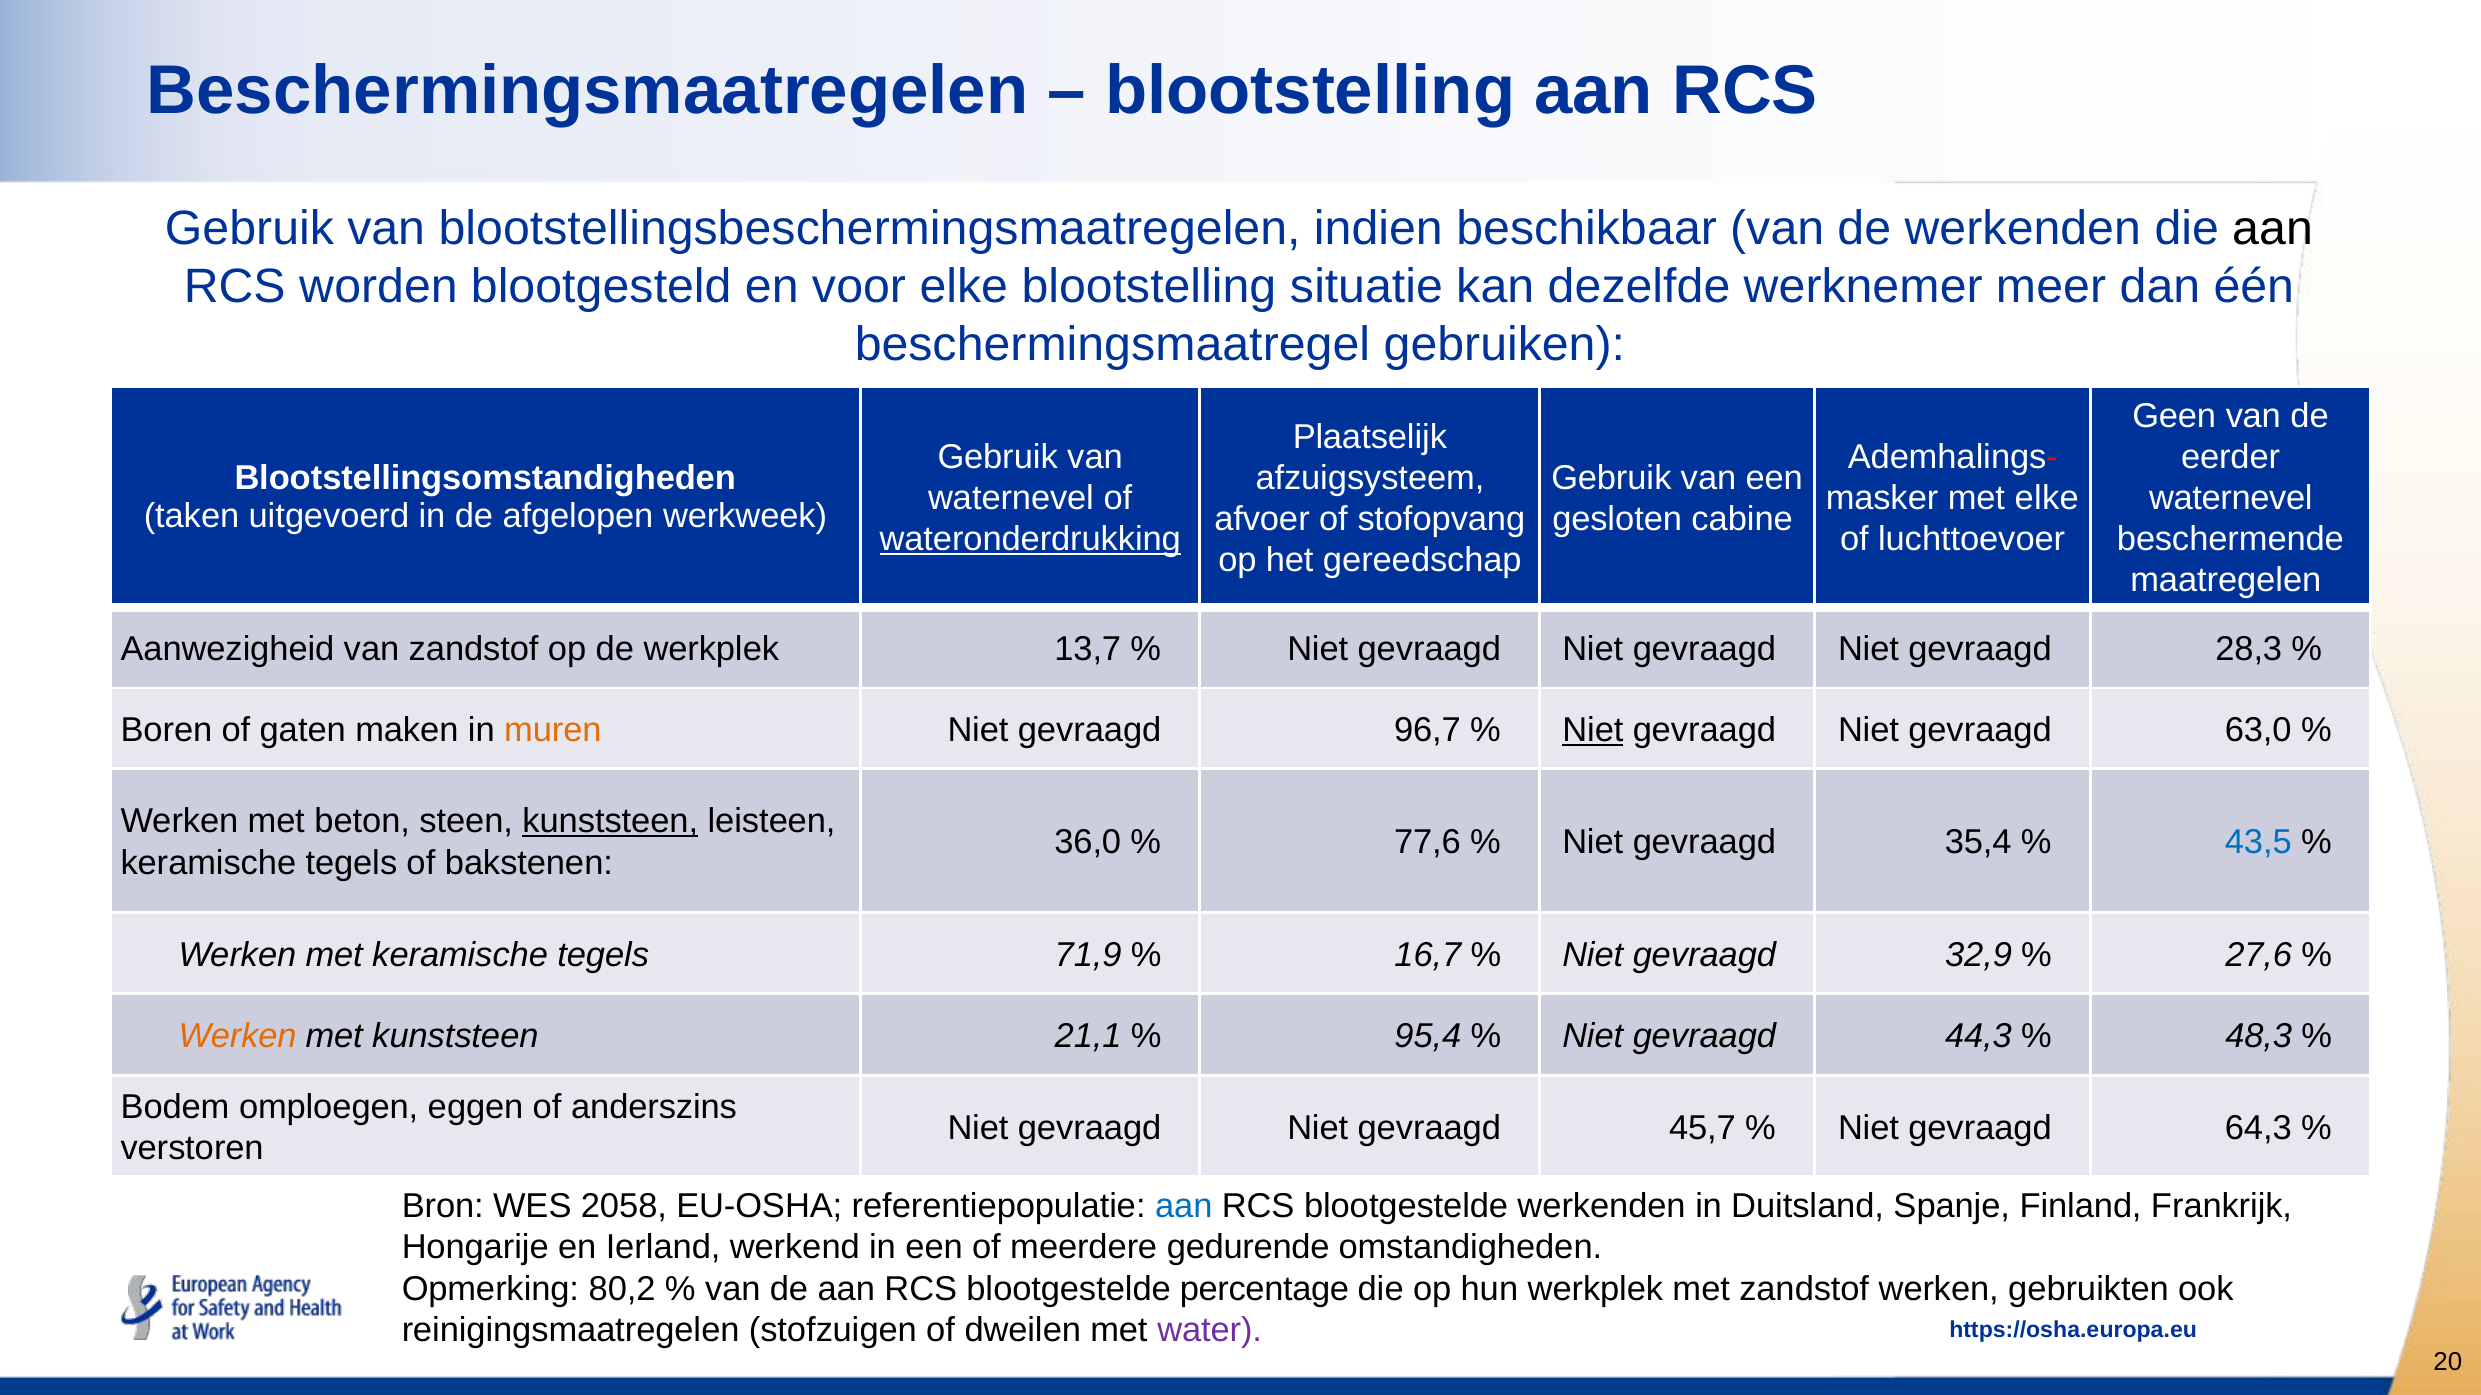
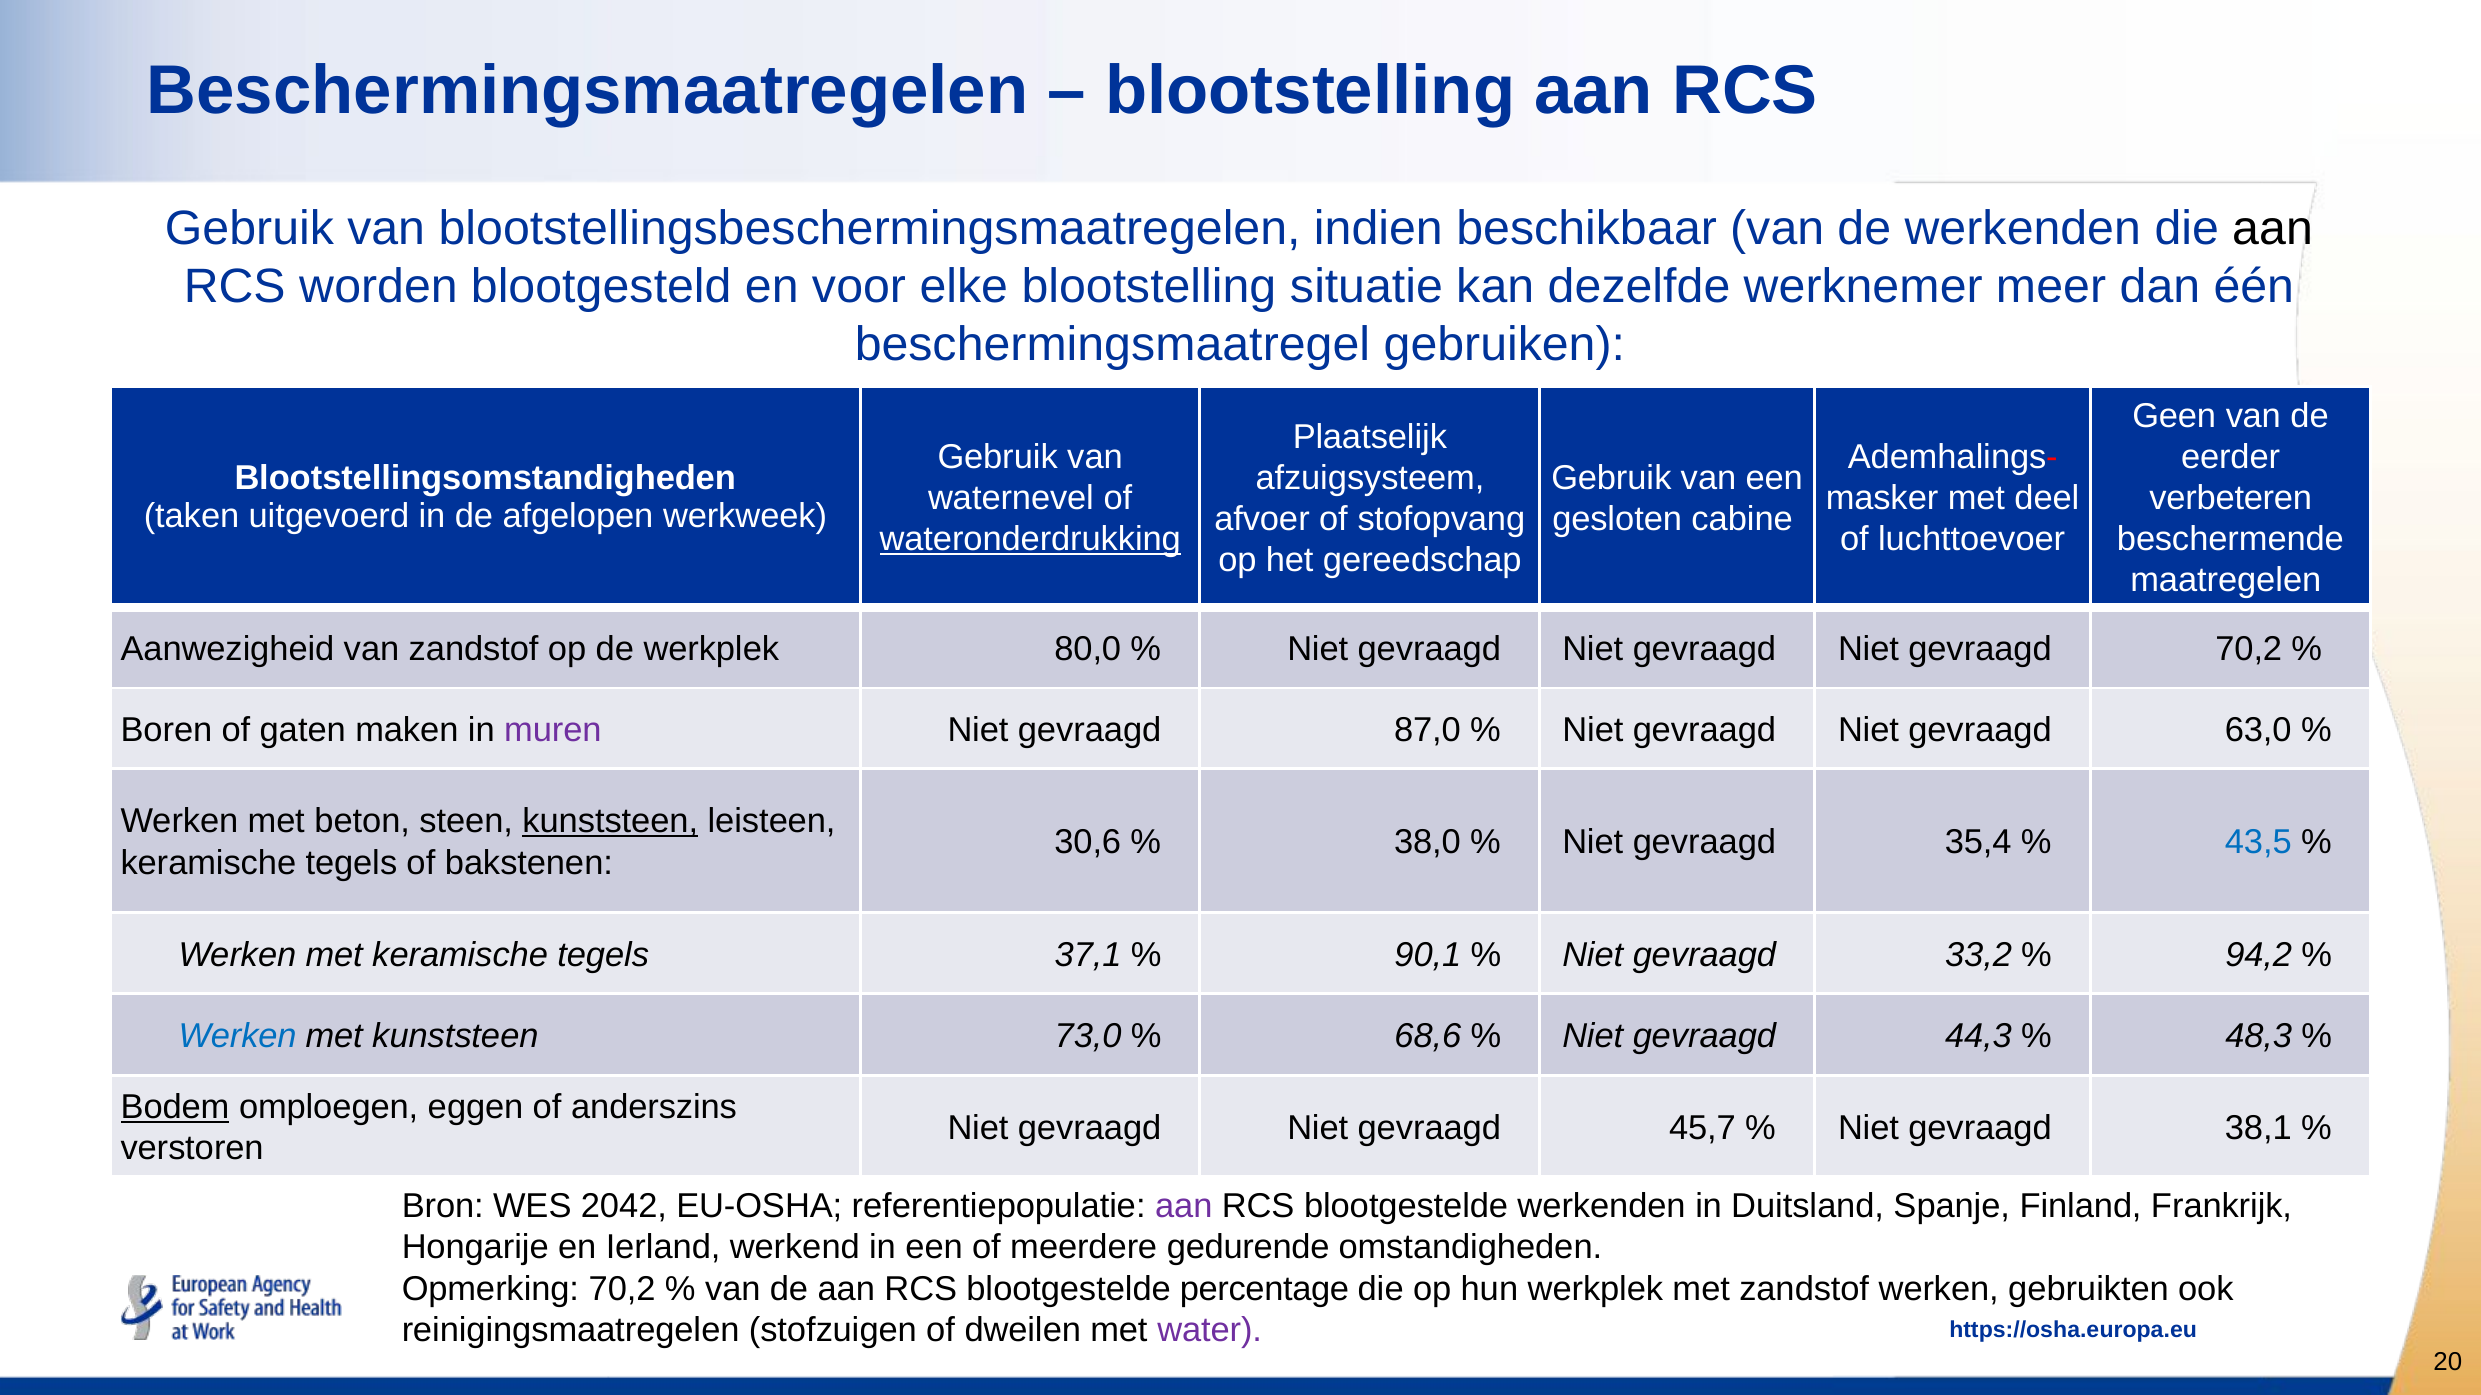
met elke: elke -> deel (2047, 499)
waternevel: waternevel -> verbeteren (2231, 499)
13,7: 13,7 -> 80,0 (1088, 650)
gevraagd 28,3: 28,3 -> 70,2 (2249, 650)
muren colour: orange -> purple (553, 730)
96,7: 96,7 -> 87,0 (1427, 730)
Niet underline: present -> none (1593, 730)
36,0: 36,0 -> 30,6 (1088, 842)
77,6: 77,6 -> 38,0 (1427, 842)
71,9: 71,9 -> 37,1 (1088, 955)
16,7: 16,7 -> 90,1 (1428, 955)
32,9: 32,9 -> 33,2 (1979, 955)
27,6: 27,6 -> 94,2 (2259, 955)
Werken colour: orange -> blue (238, 1037)
21,1: 21,1 -> 73,0 (1088, 1037)
95,4: 95,4 -> 68,6 (1428, 1037)
Bodem underline: none -> present (175, 1108)
64,3: 64,3 -> 38,1 (2258, 1128)
2058: 2058 -> 2042 (624, 1207)
aan colour: blue -> purple (1184, 1207)
Opmerking 80,2: 80,2 -> 70,2 (622, 1290)
